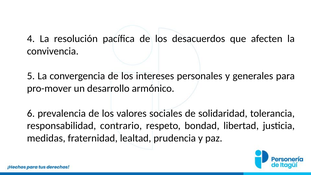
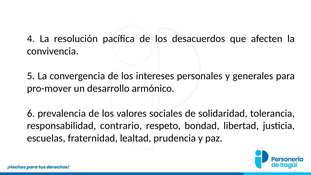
medidas: medidas -> escuelas (46, 138)
